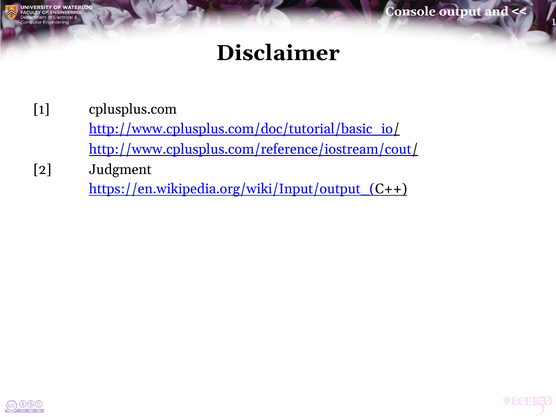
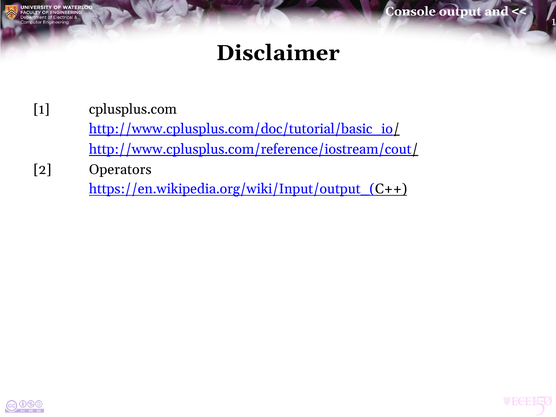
Judgment: Judgment -> Operators (120, 170)
